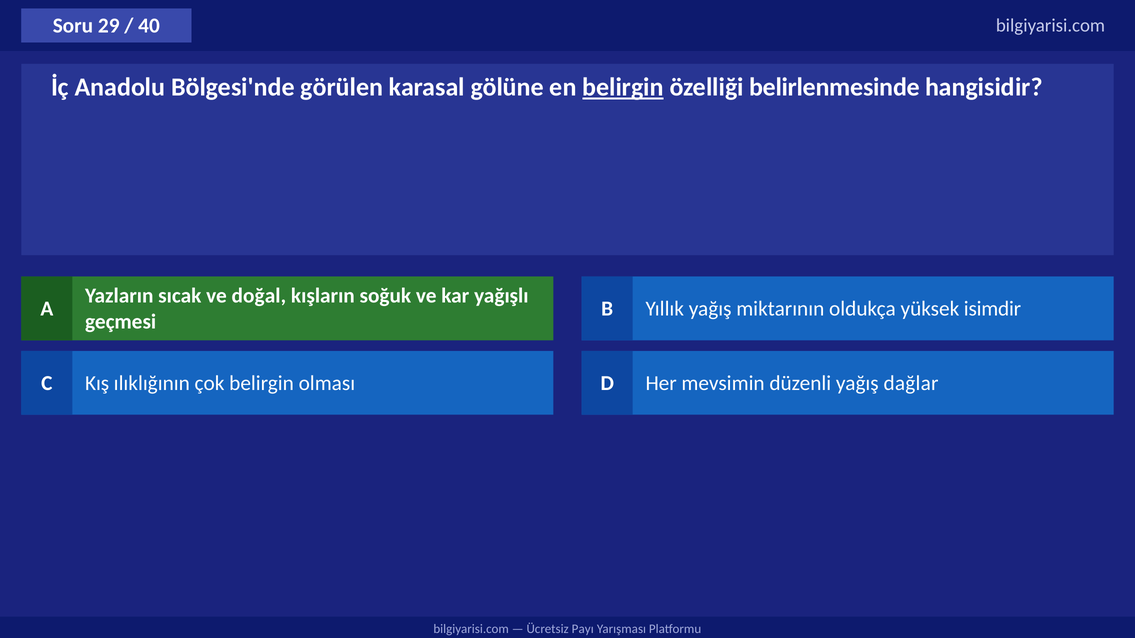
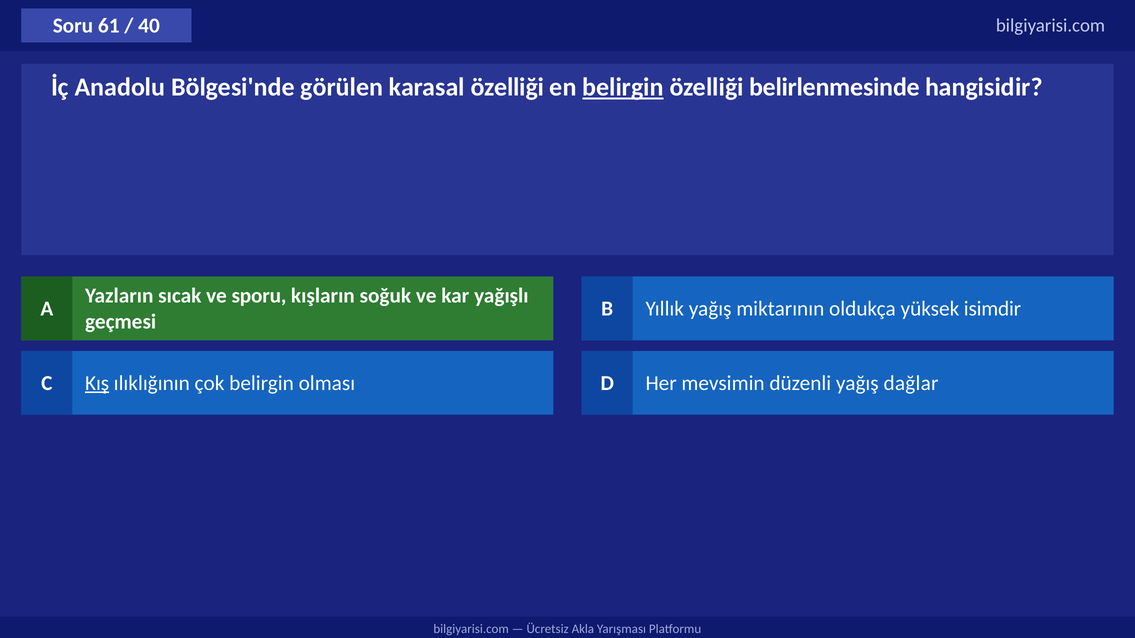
29: 29 -> 61 (109, 26)
karasal gölüne: gölüne -> özelliği (507, 87)
doğal: doğal -> sporu (259, 296)
Kış underline: none -> present (97, 383)
Payı: Payı -> Akla (583, 630)
